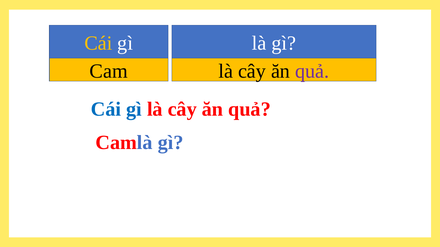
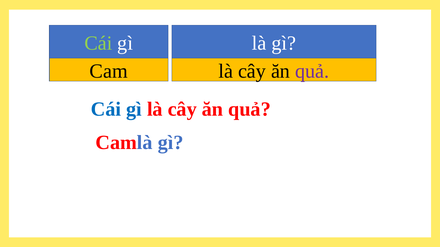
Cái colour: yellow -> light green (98, 43)
